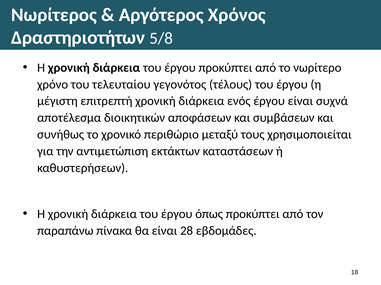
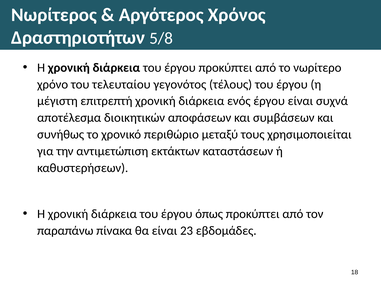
28: 28 -> 23 (187, 231)
